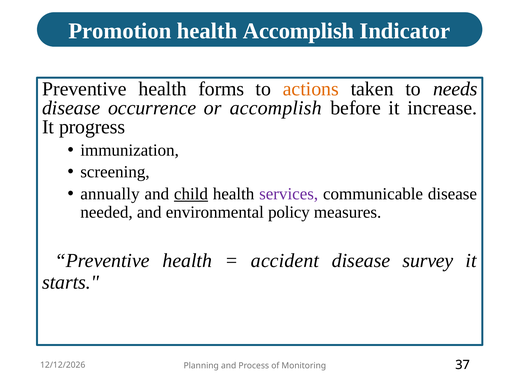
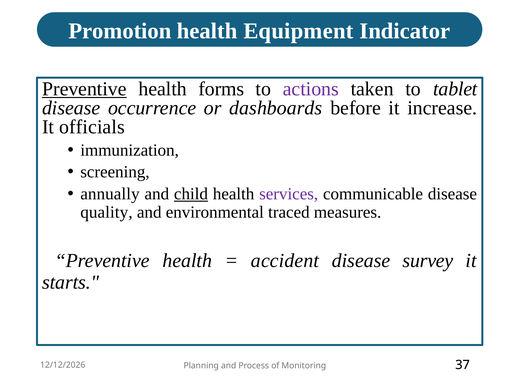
health Accomplish: Accomplish -> Equipment (298, 31)
Preventive underline: none -> present (84, 89)
actions colour: orange -> purple (311, 89)
needs: needs -> tablet (455, 89)
or accomplish: accomplish -> dashboards (276, 108)
progress: progress -> officials (92, 127)
needed: needed -> quality (106, 212)
policy: policy -> traced (289, 212)
